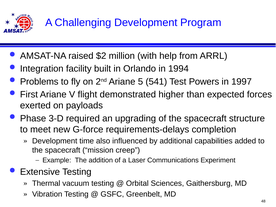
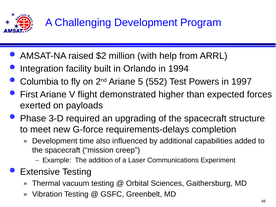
Problems: Problems -> Columbia (39, 82)
541: 541 -> 552 (156, 82)
